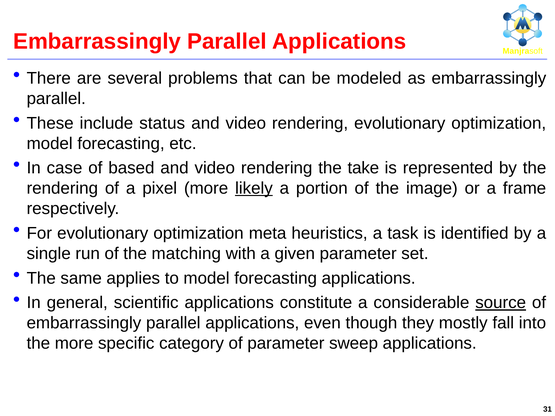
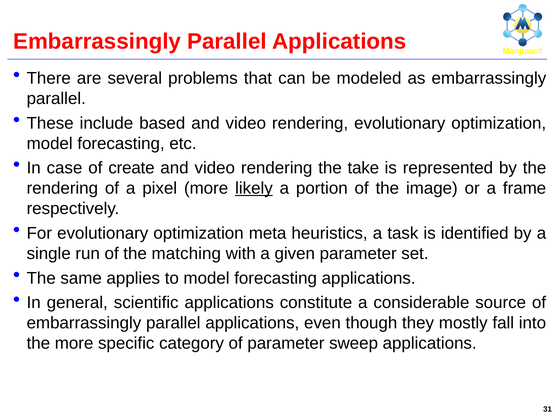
status: status -> based (162, 123)
based: based -> create (131, 168)
source underline: present -> none (501, 303)
